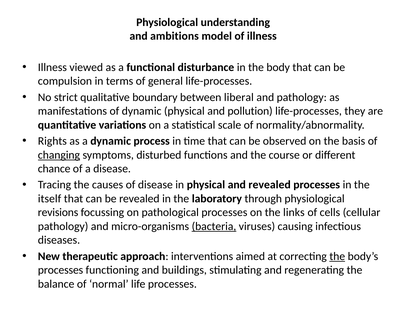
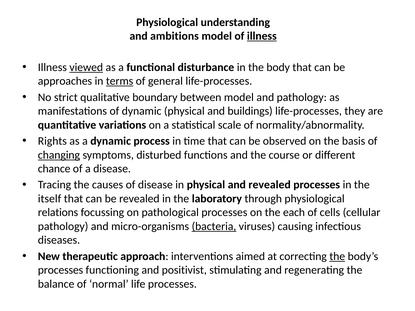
illness underline: none -> present (262, 36)
viewed underline: none -> present (86, 67)
compulsion: compulsion -> approaches (65, 81)
terms underline: none -> present (120, 81)
between liberal: liberal -> model (239, 97)
pollution: pollution -> buildings (250, 111)
revisions: revisions -> relations (58, 213)
links: links -> each (294, 213)
buildings: buildings -> positivist (184, 270)
